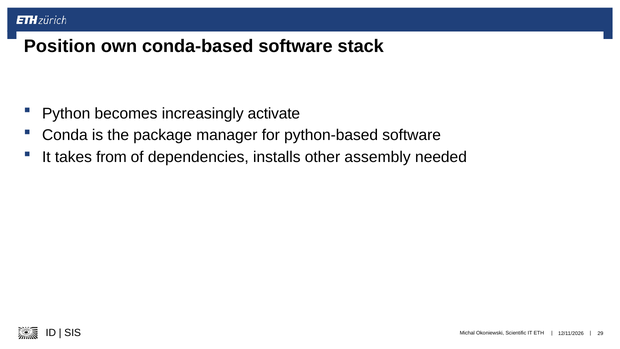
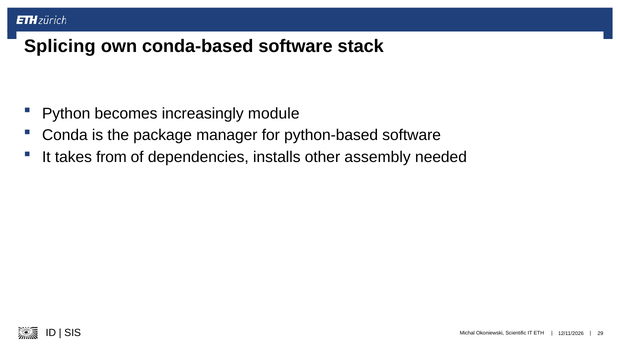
Position: Position -> Splicing (60, 46)
activate: activate -> module (274, 113)
